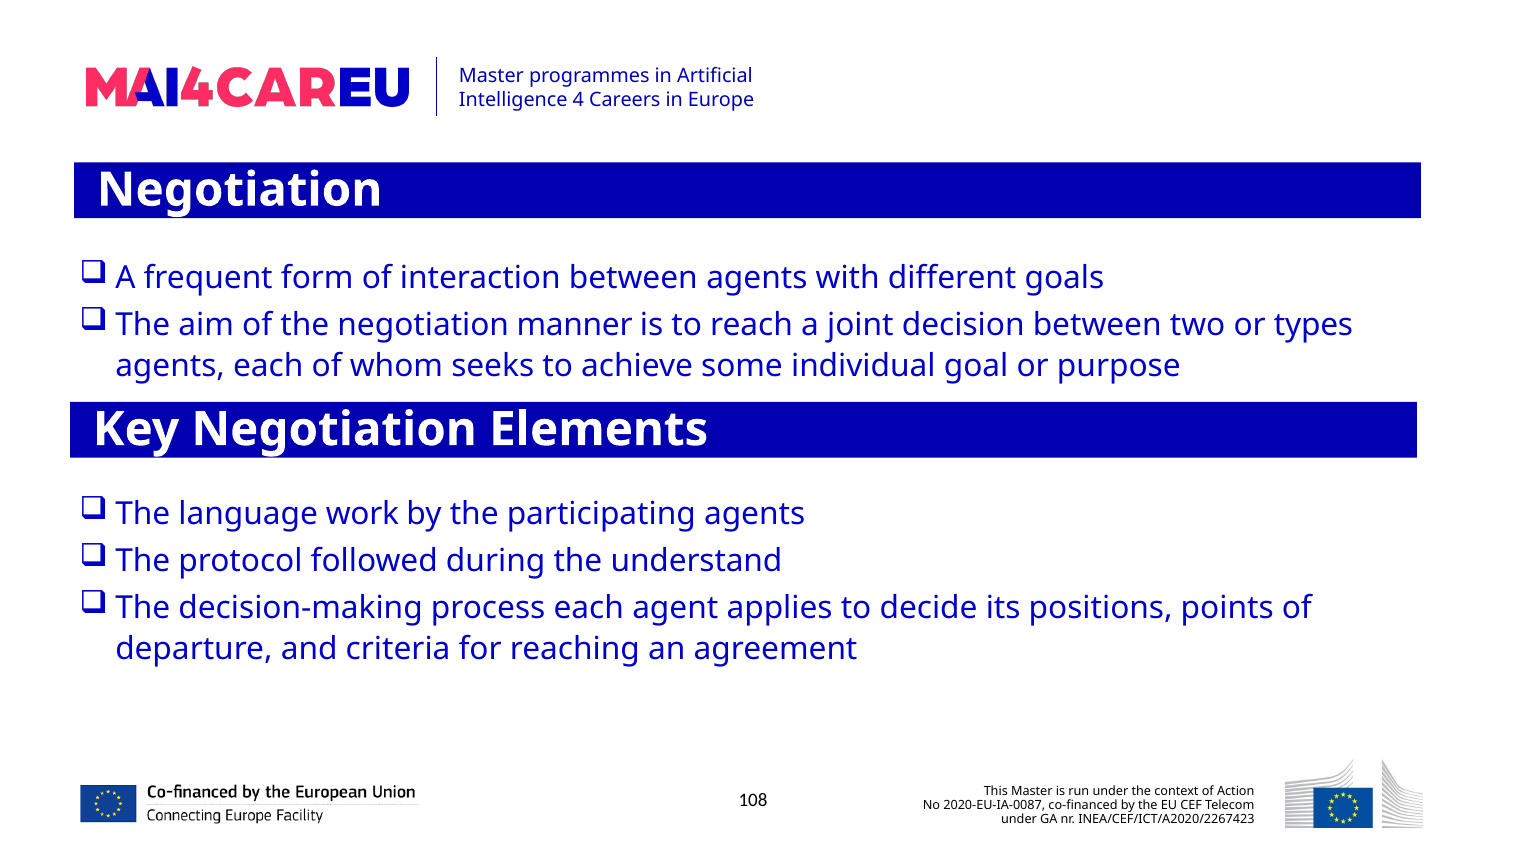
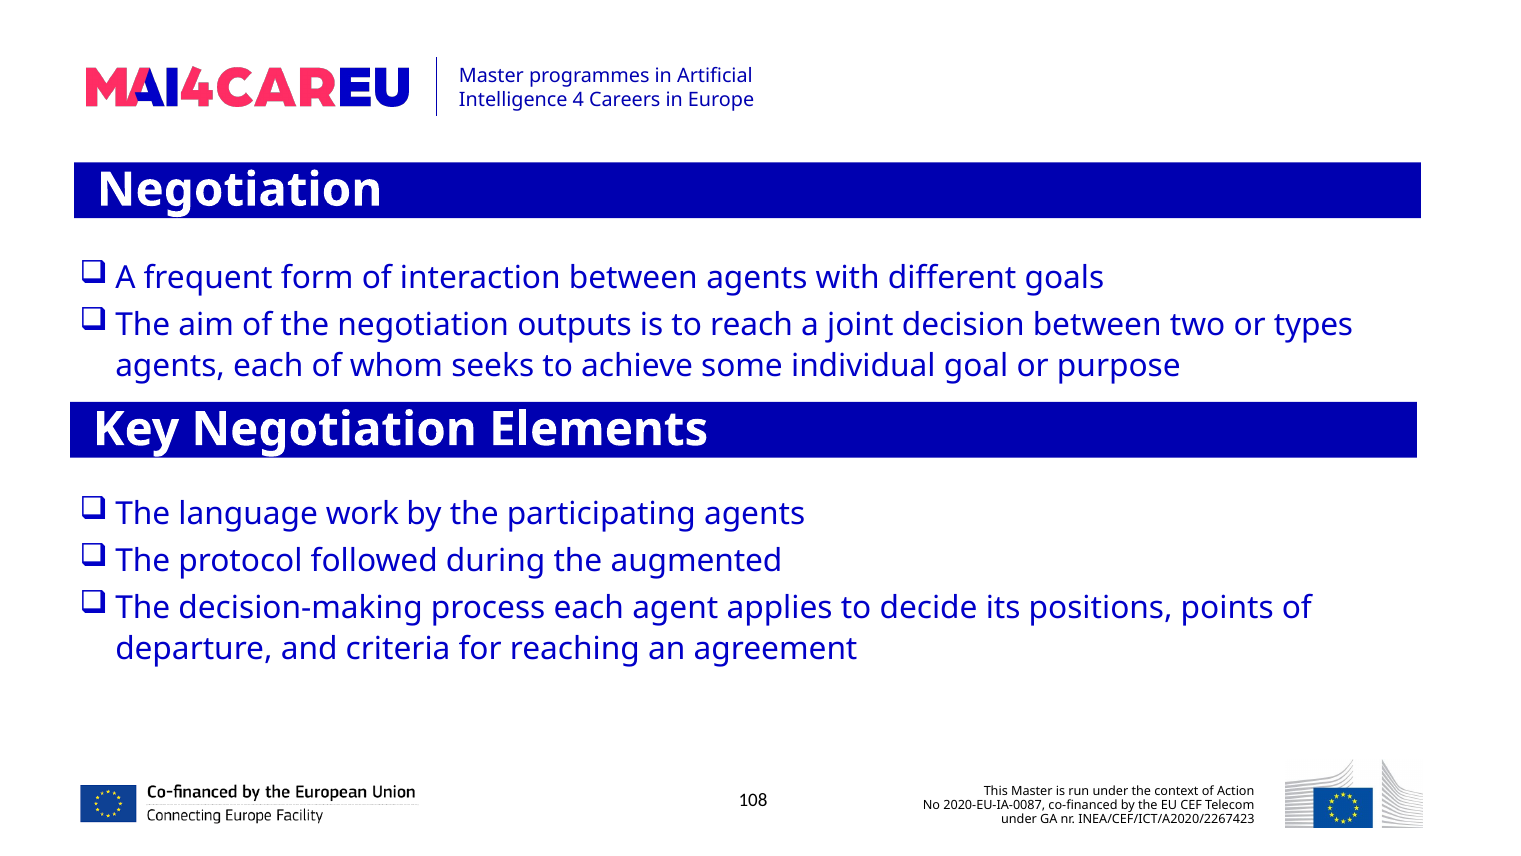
manner: manner -> outputs (575, 325)
understand: understand -> augmented (696, 561)
